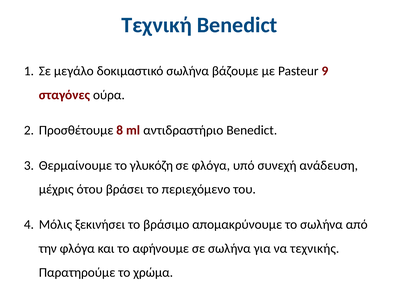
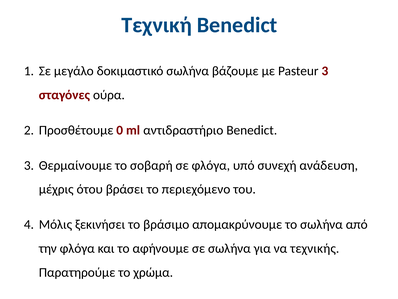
Pasteur 9: 9 -> 3 (325, 71)
8: 8 -> 0 (120, 130)
γλυκόζη: γλυκόζη -> σοβαρή (151, 165)
